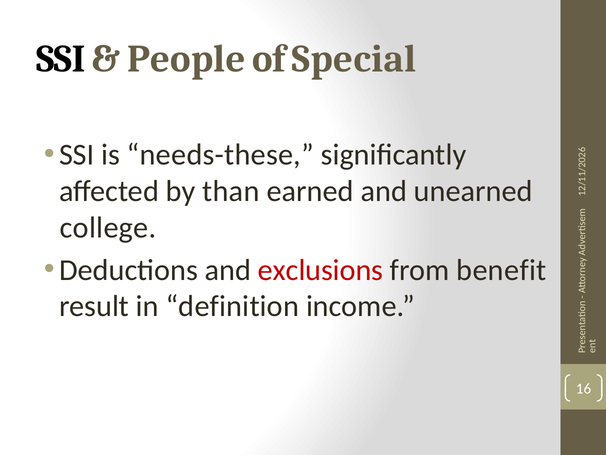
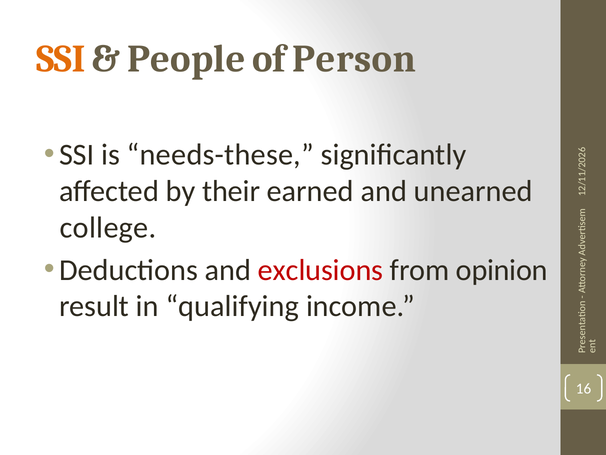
SSI colour: black -> orange (61, 59)
Special: Special -> Person (354, 59)
than: than -> their (231, 191)
benefit: benefit -> opinion (502, 270)
definition: definition -> qualifying (232, 306)
